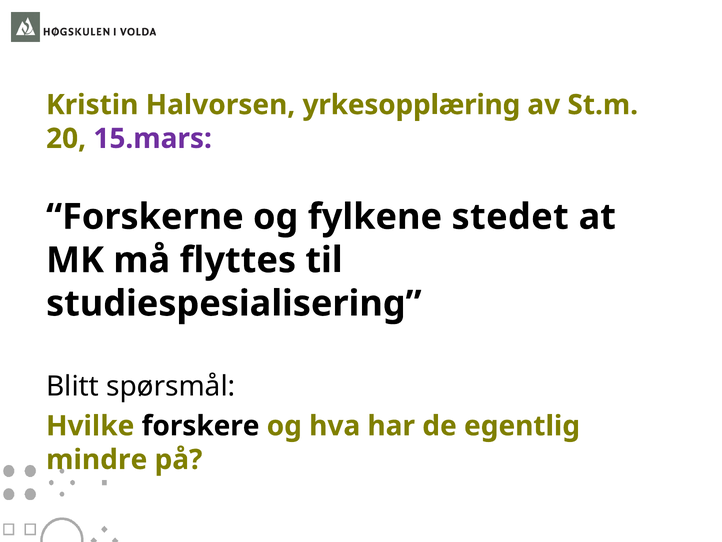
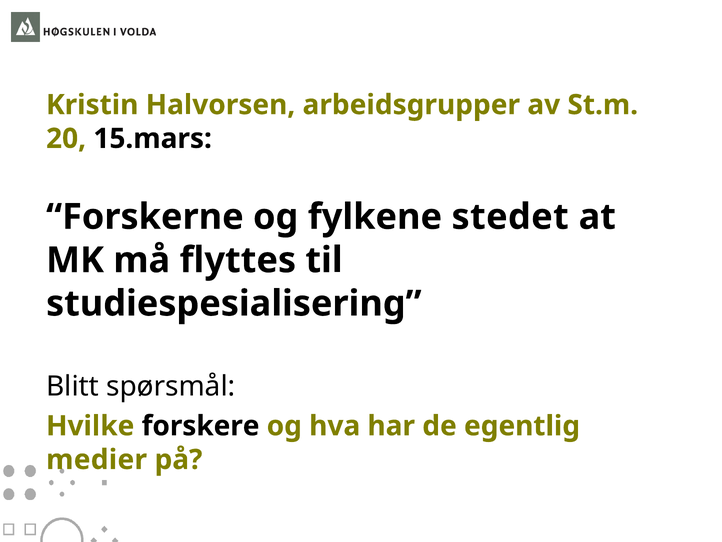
yrkesopplæring: yrkesopplæring -> arbeidsgrupper (411, 105)
15.mars colour: purple -> black (153, 138)
mindre: mindre -> medier (97, 459)
